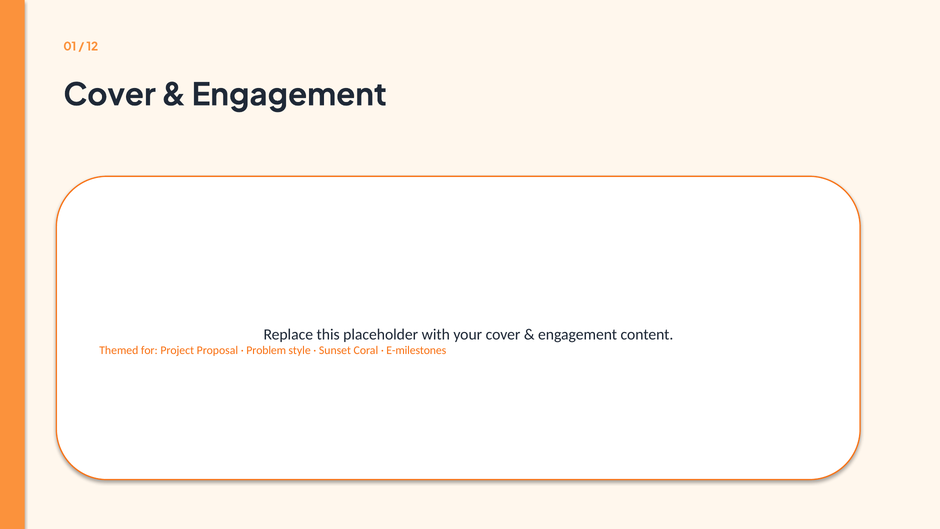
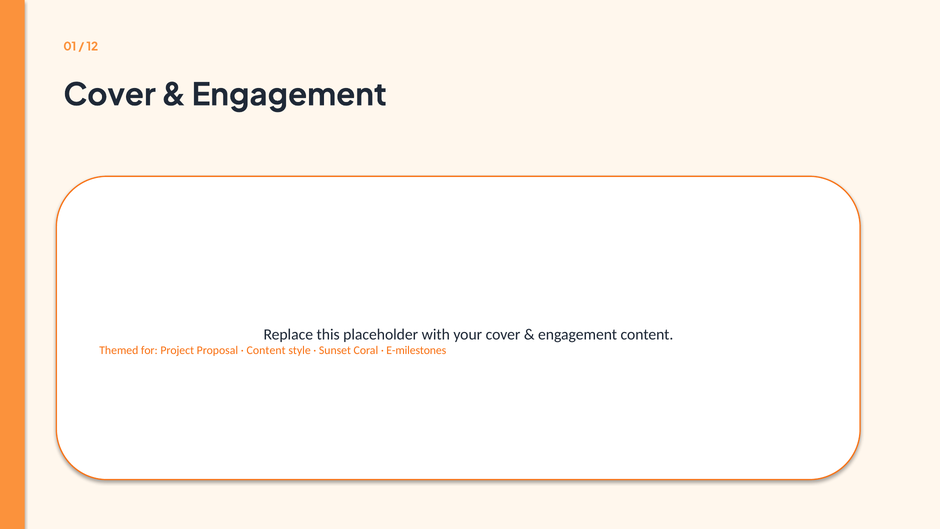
Problem: Problem -> Content (266, 350)
